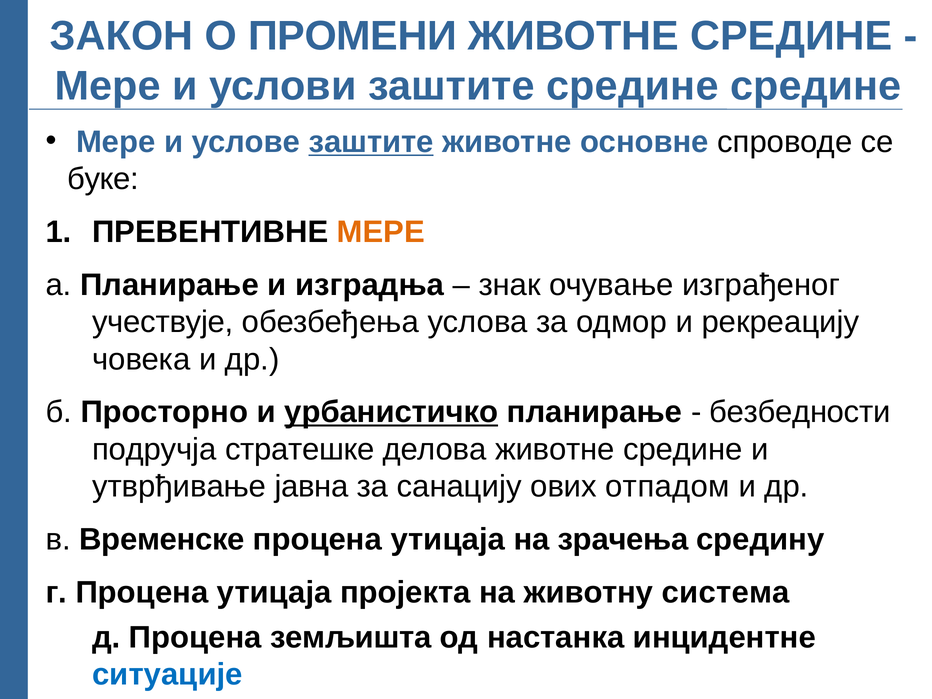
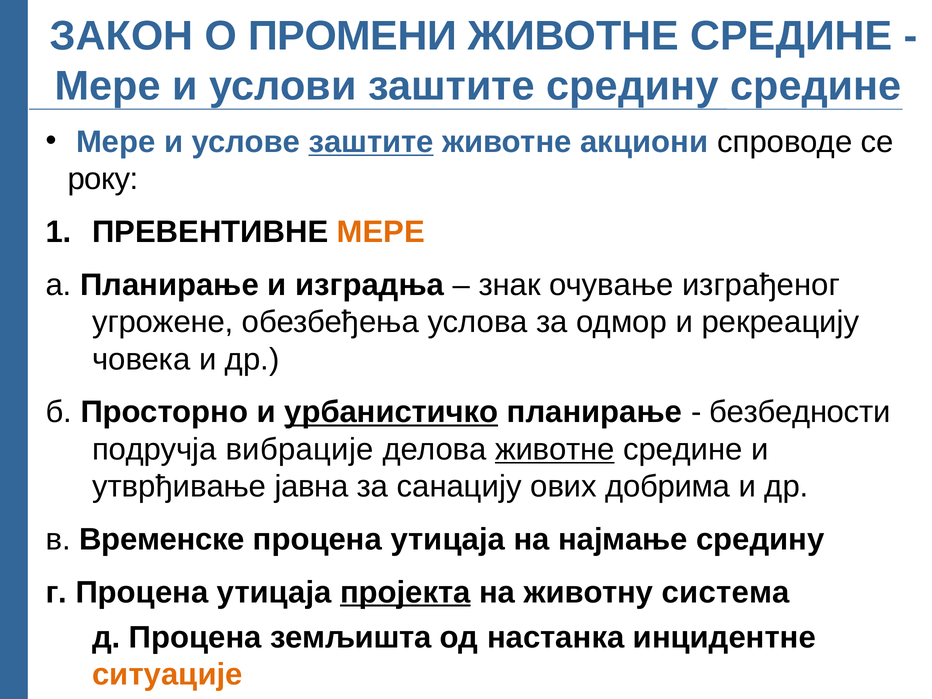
заштите средине: средине -> средину (632, 86)
основне: основне -> акциони (644, 142)
буке: буке -> року (103, 179)
учествује: учествује -> угрожене (163, 322)
стратешке: стратешке -> вибрације (300, 449)
животне underline: none -> present (555, 449)
отпадом: отпадом -> добрима (668, 487)
зрачења: зрачења -> најмање (623, 540)
пројекта underline: none -> present (405, 592)
ситуације colour: blue -> orange (167, 675)
